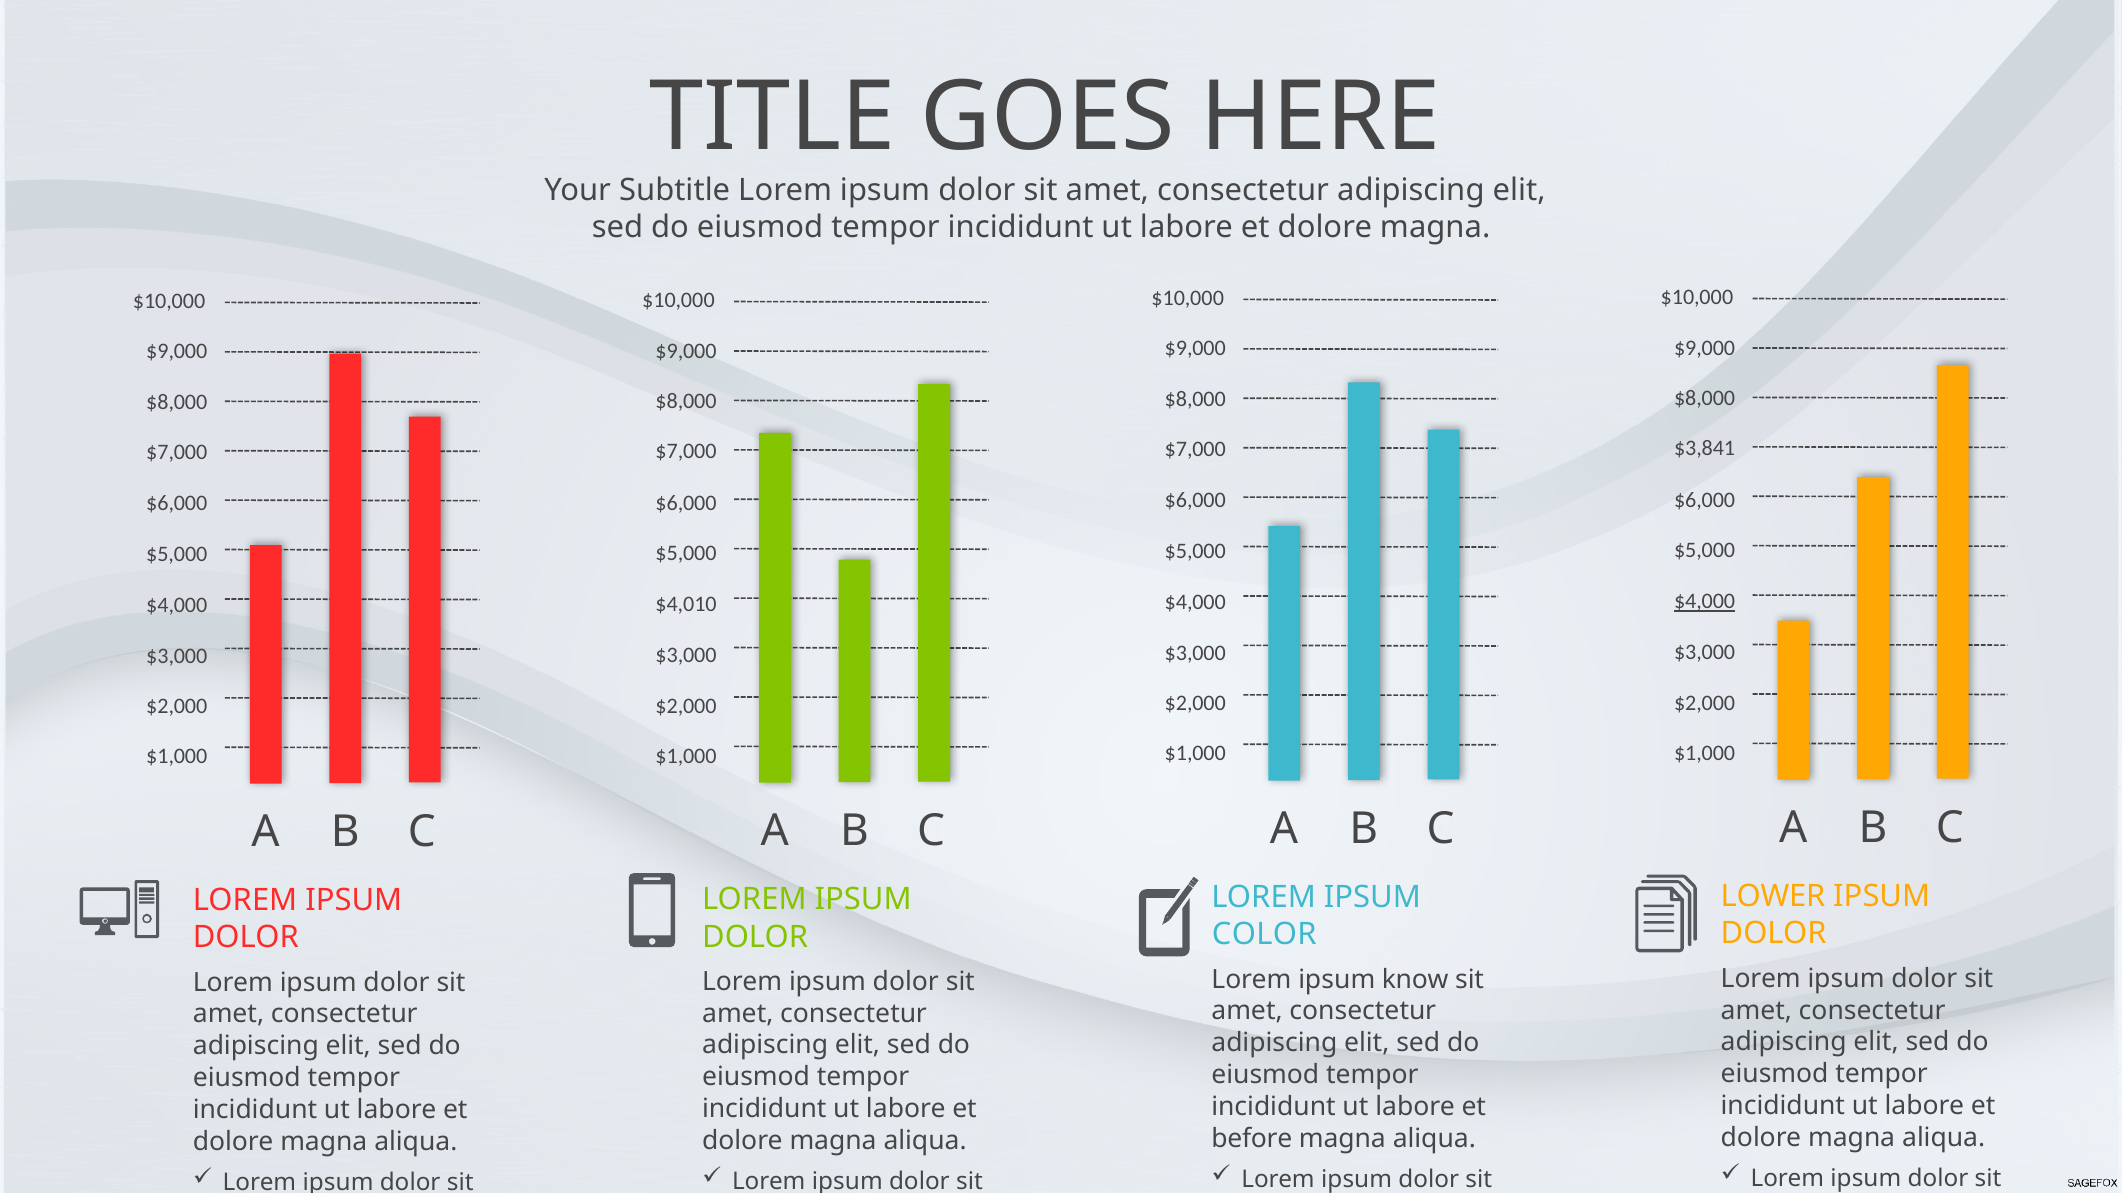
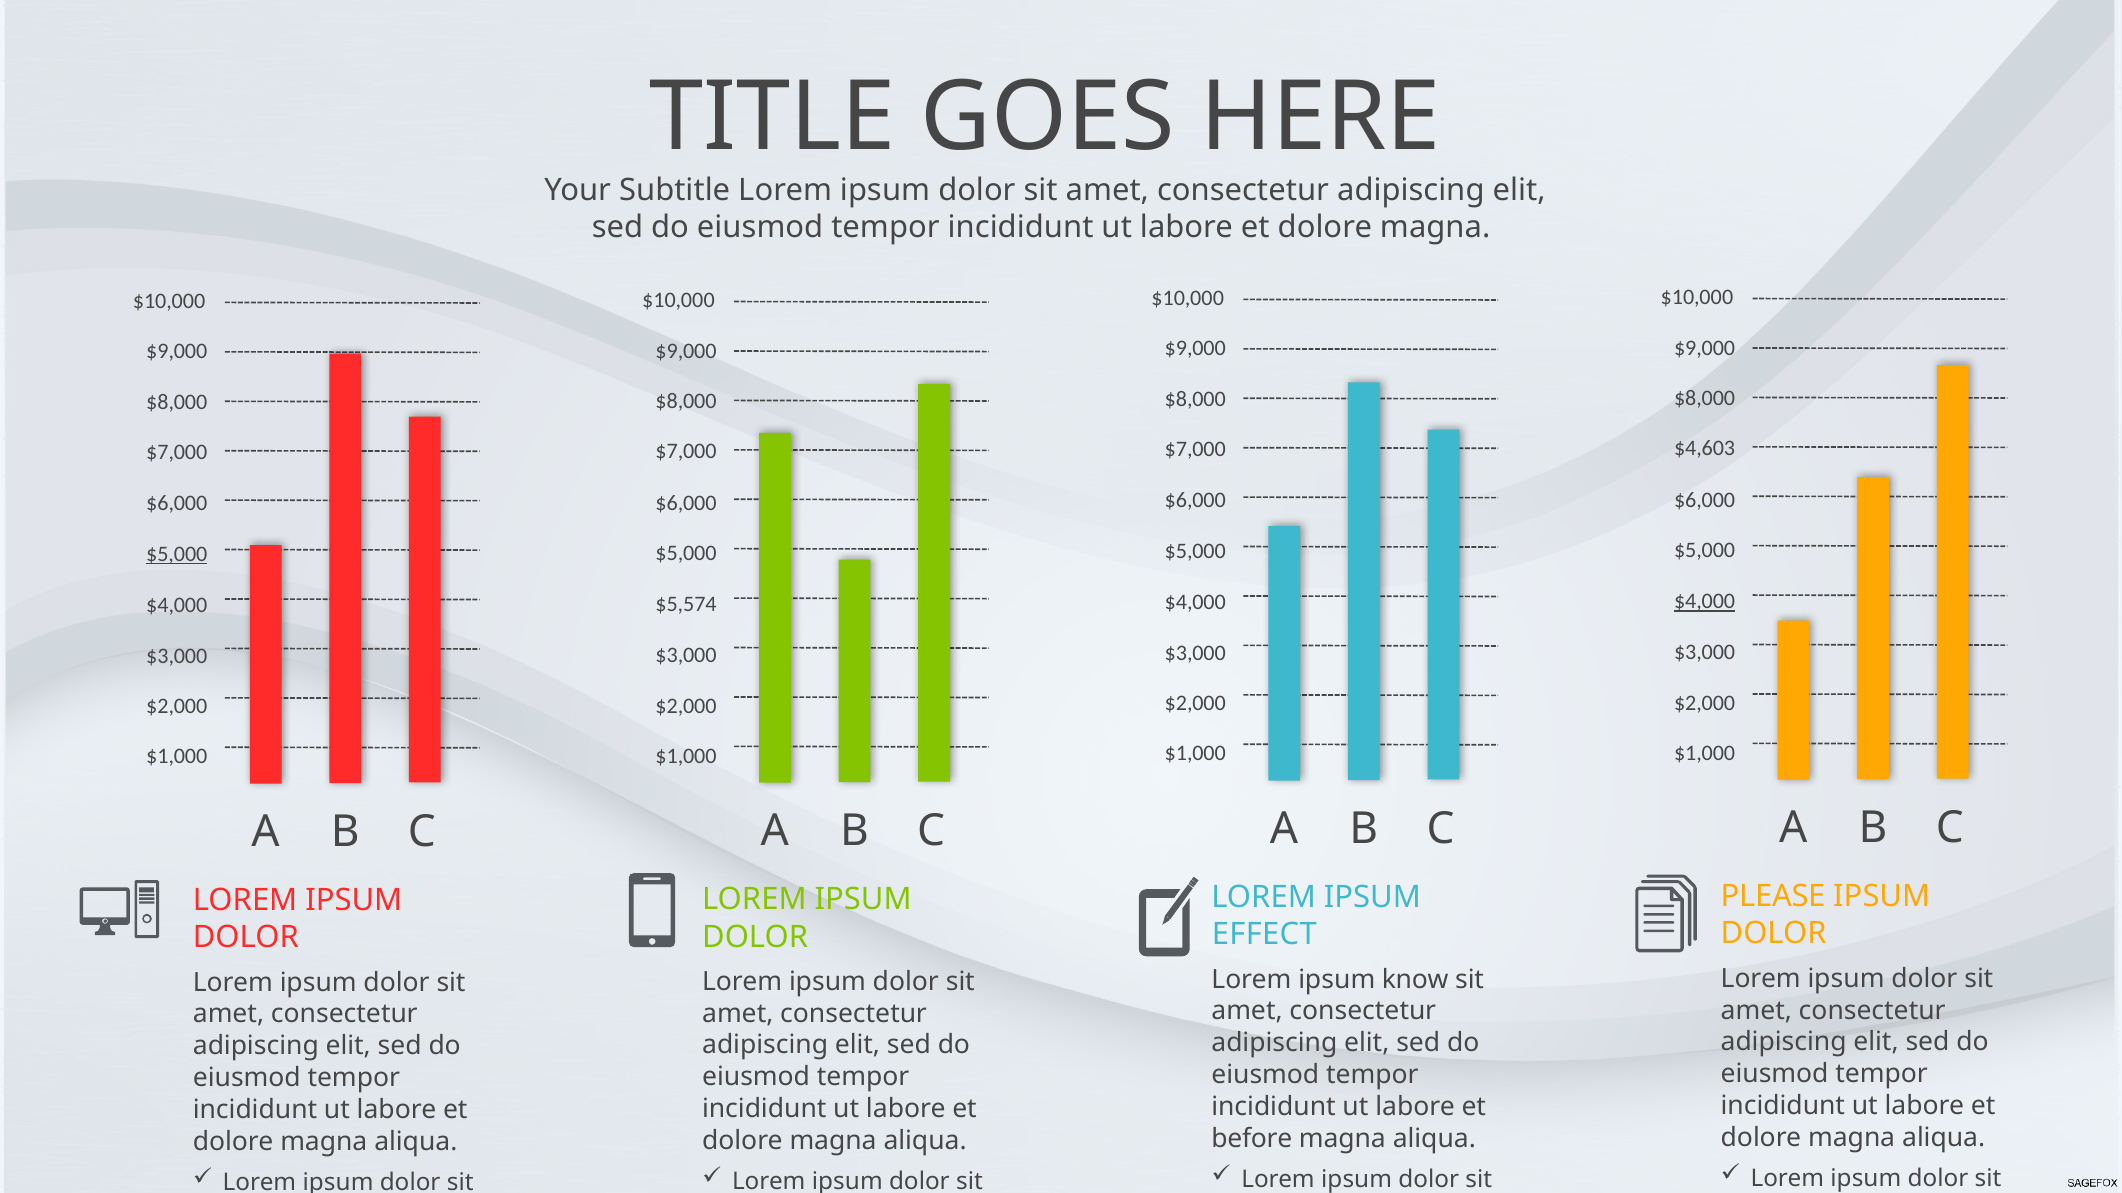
$3,841: $3,841 -> $4,603 (1705, 449)
$5,000 underline: none -> present (177, 554)
$4,010: $4,010 -> $5,574 (686, 605)
LOWER: LOWER -> PLEASE (1773, 897)
COLOR: COLOR -> EFFECT (1264, 935)
